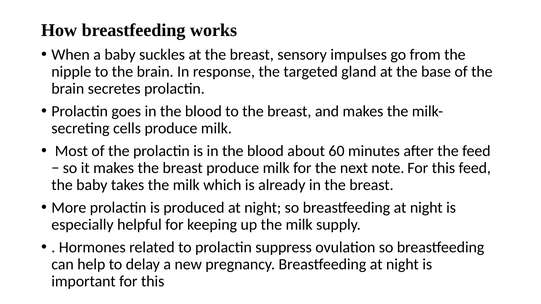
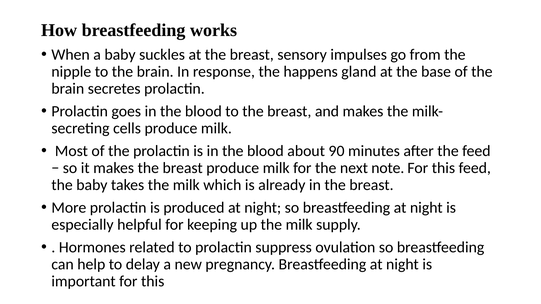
targeted: targeted -> happens (311, 72)
60: 60 -> 90 (336, 151)
